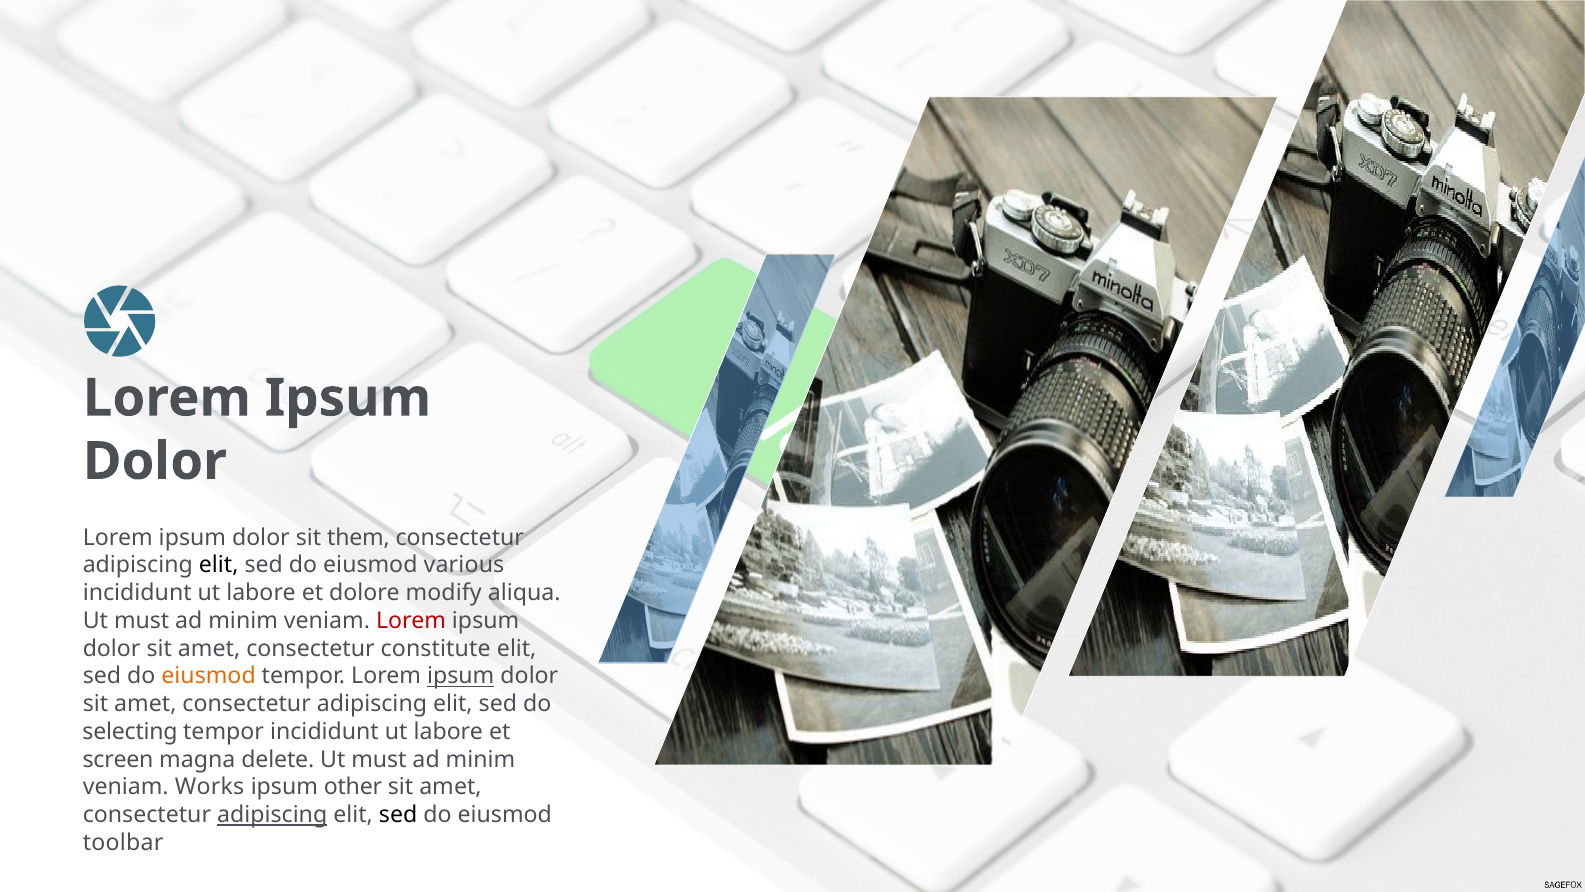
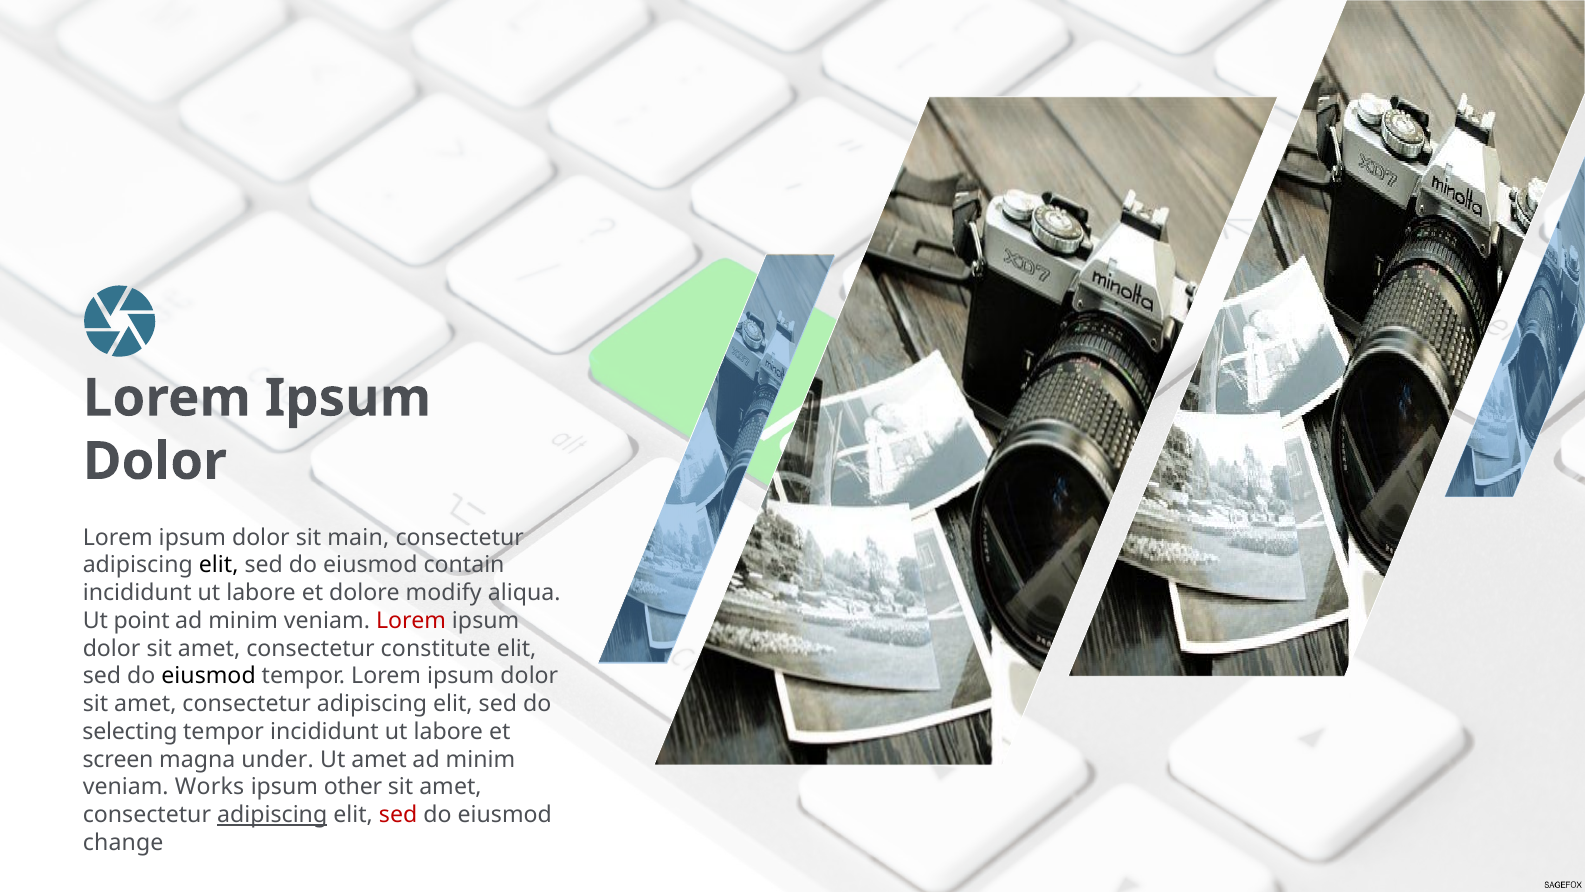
them: them -> main (358, 537)
various: various -> contain (464, 565)
must: must -> point (142, 620)
eiusmod colour: orange -> black (209, 676)
ipsum underline: present -> none (461, 676)
delete: delete -> under (278, 759)
must: must -> amet (379, 759)
sed colour: black -> red (398, 815)
toolbar: toolbar -> change (123, 842)
